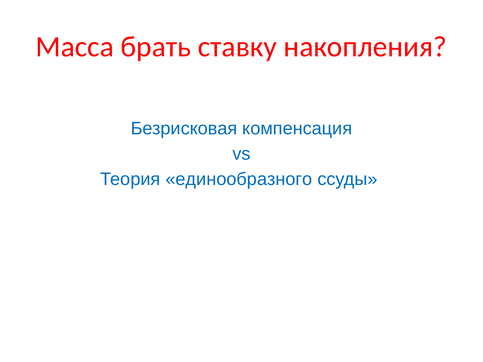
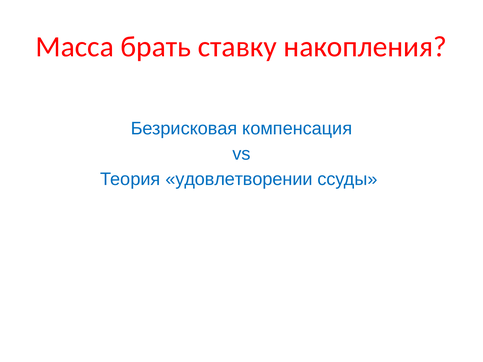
единообразного: единообразного -> удовлетворении (239, 179)
